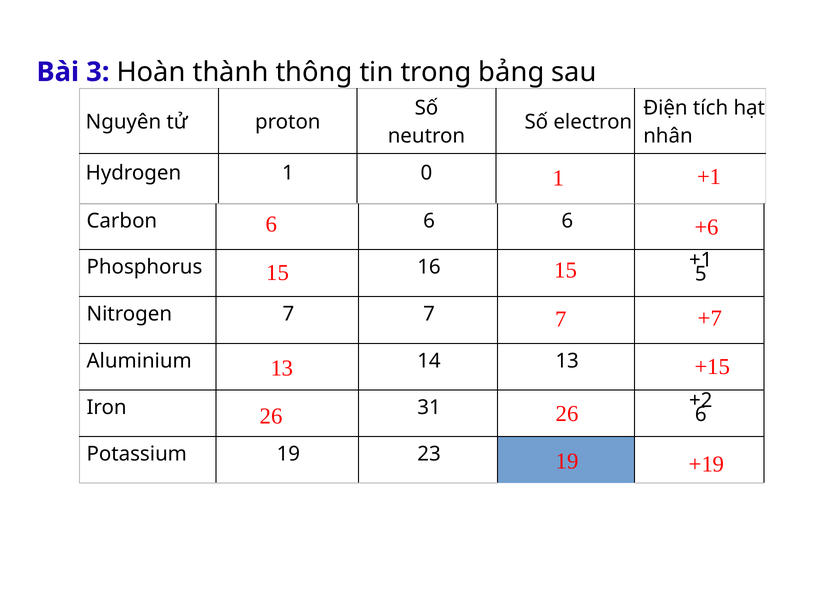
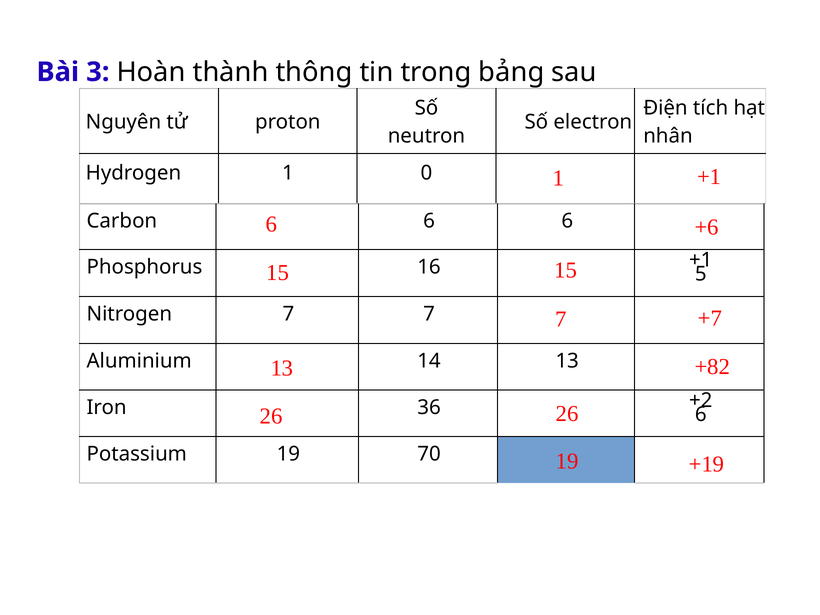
+15: +15 -> +82 (712, 367)
31: 31 -> 36 (429, 408)
23: 23 -> 70 (429, 454)
